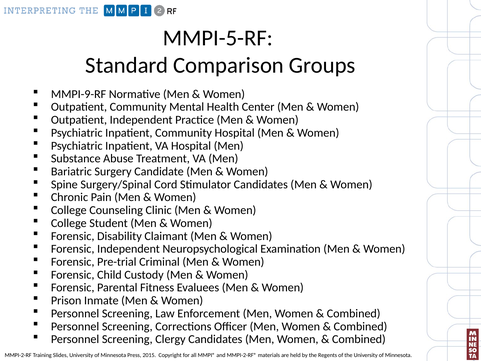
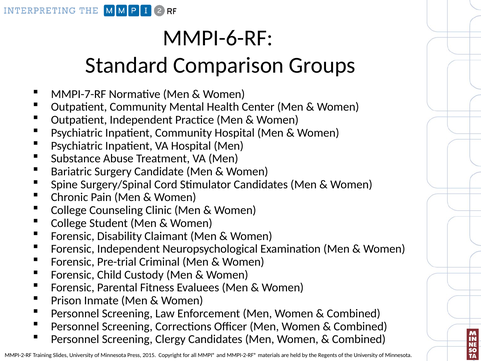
MMPI-5-RF: MMPI-5-RF -> MMPI-6-RF (218, 38)
MMPI-9-RF: MMPI-9-RF -> MMPI-7-RF (79, 94)
